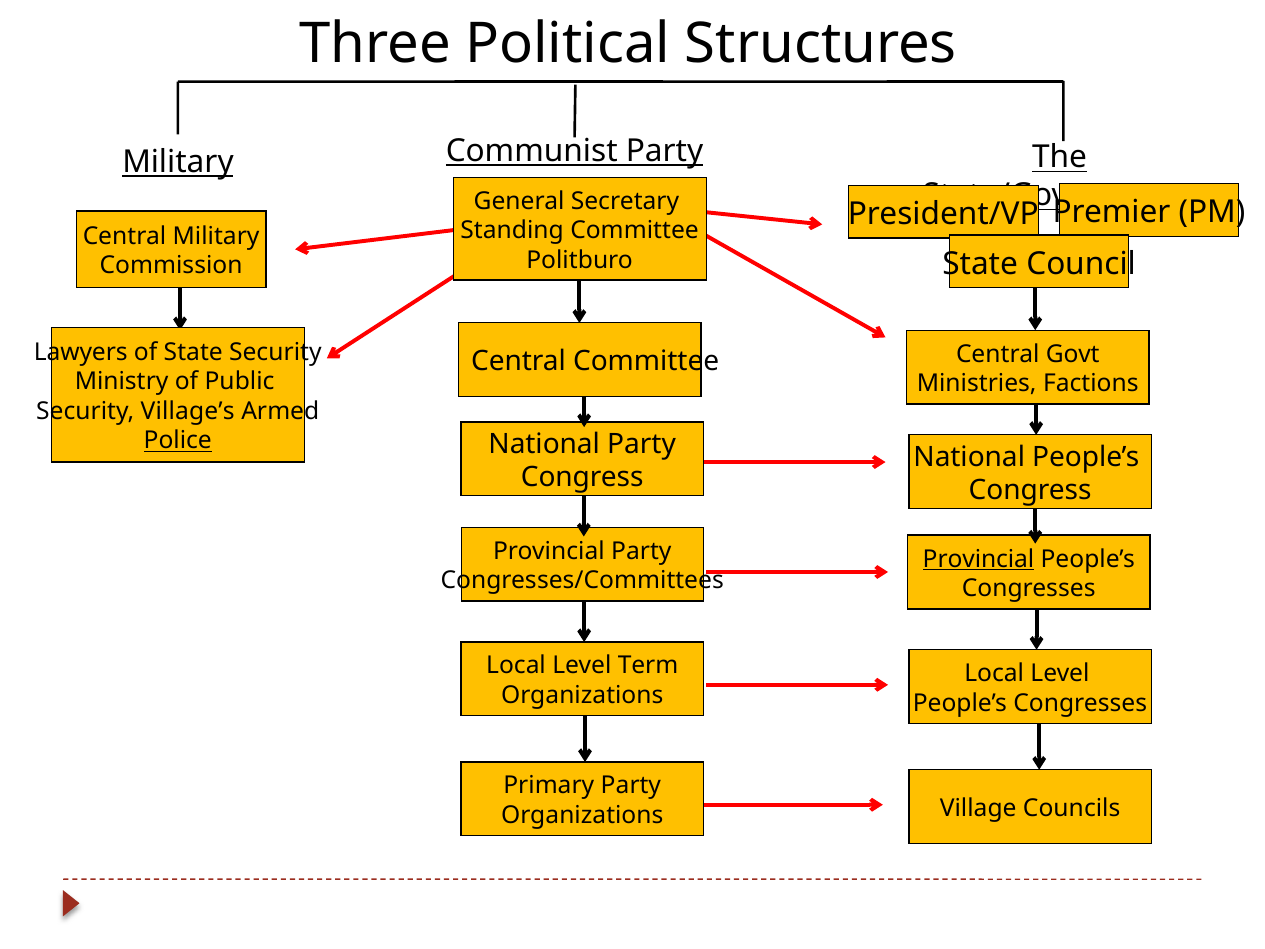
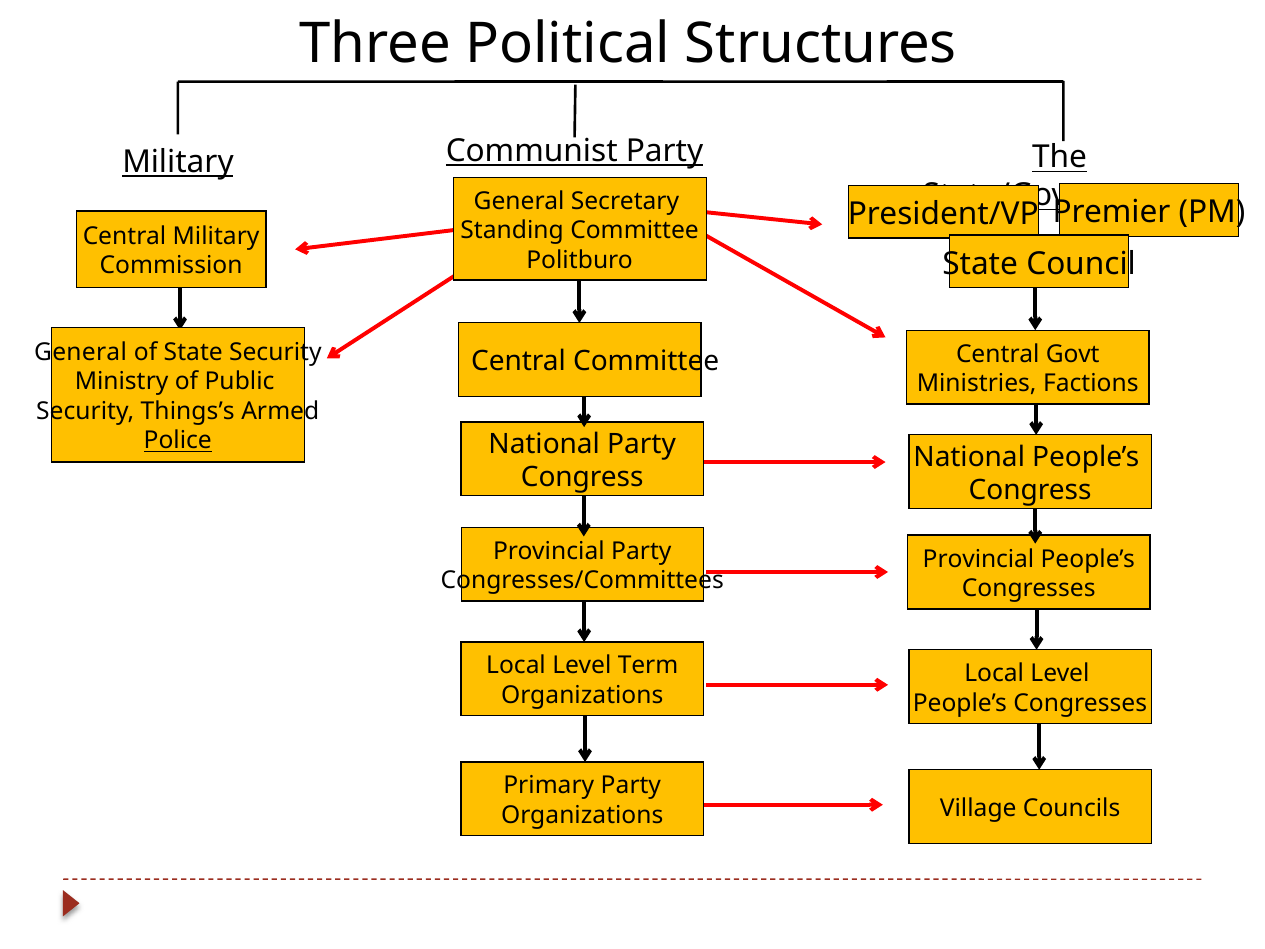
Lawyers: Lawyers -> General (81, 352)
Village’s: Village’s -> Things’s (188, 411)
Provincial underline: present -> none (978, 559)
